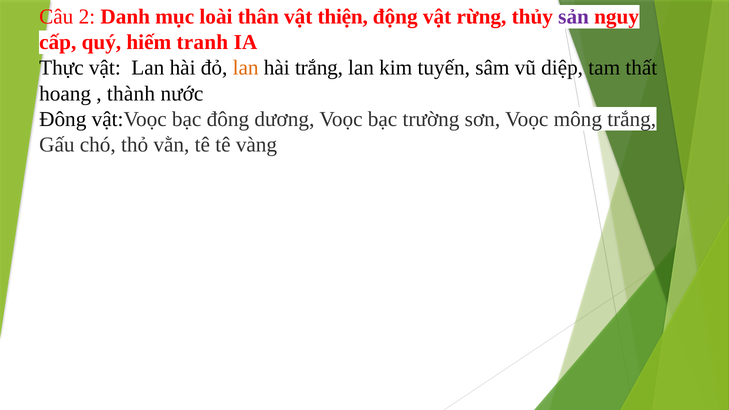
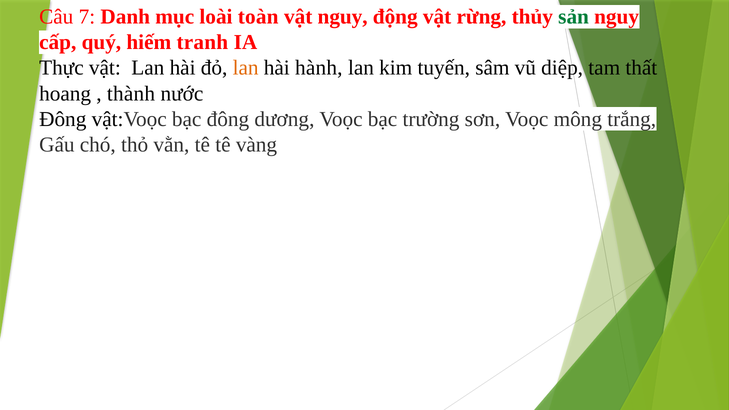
2: 2 -> 7 (87, 17)
thân: thân -> toàn (258, 17)
vật thiện: thiện -> nguy (343, 17)
sản colour: purple -> green (574, 17)
hài trắng: trắng -> hành (319, 68)
